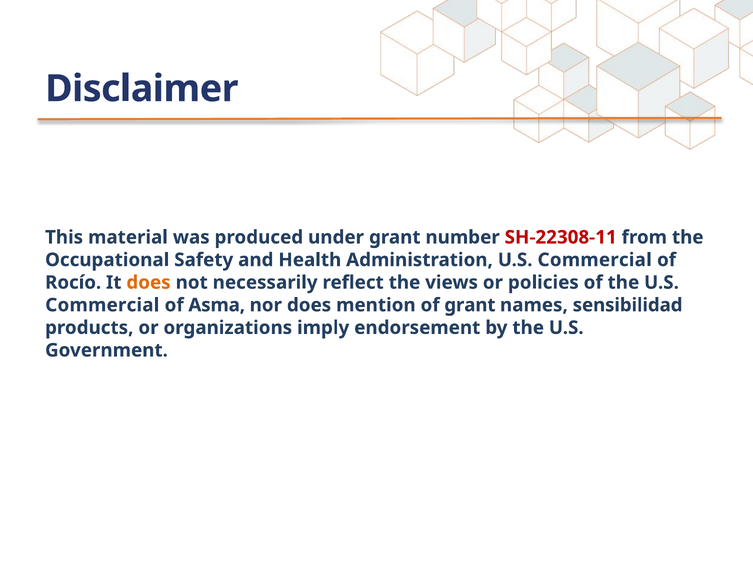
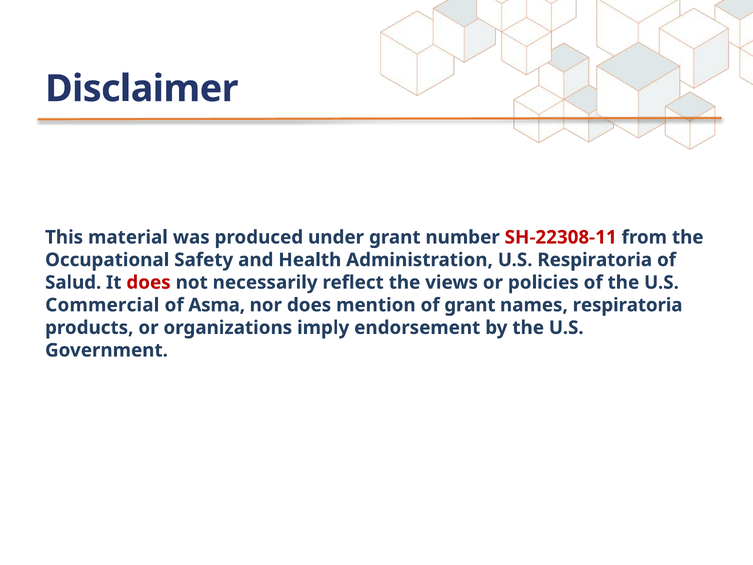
Administration U.S Commercial: Commercial -> Respiratoria (595, 260)
Rocío: Rocío -> Salud (73, 282)
does colour: orange -> red (149, 282)
names sensibilidad: sensibilidad -> respiratoria (628, 305)
